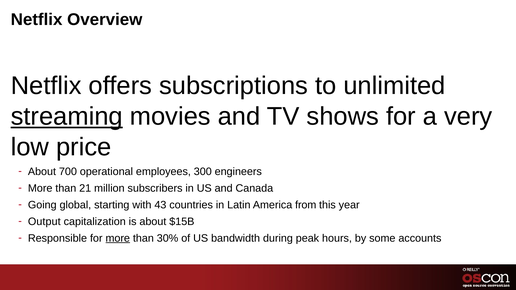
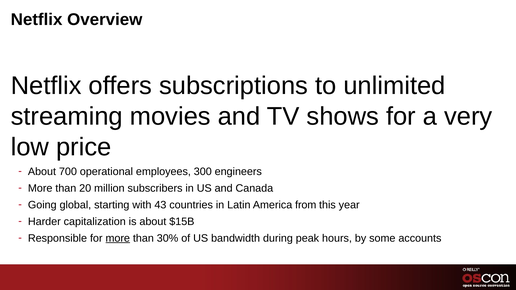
streaming underline: present -> none (67, 117)
21: 21 -> 20 (85, 188)
Output: Output -> Harder (44, 222)
